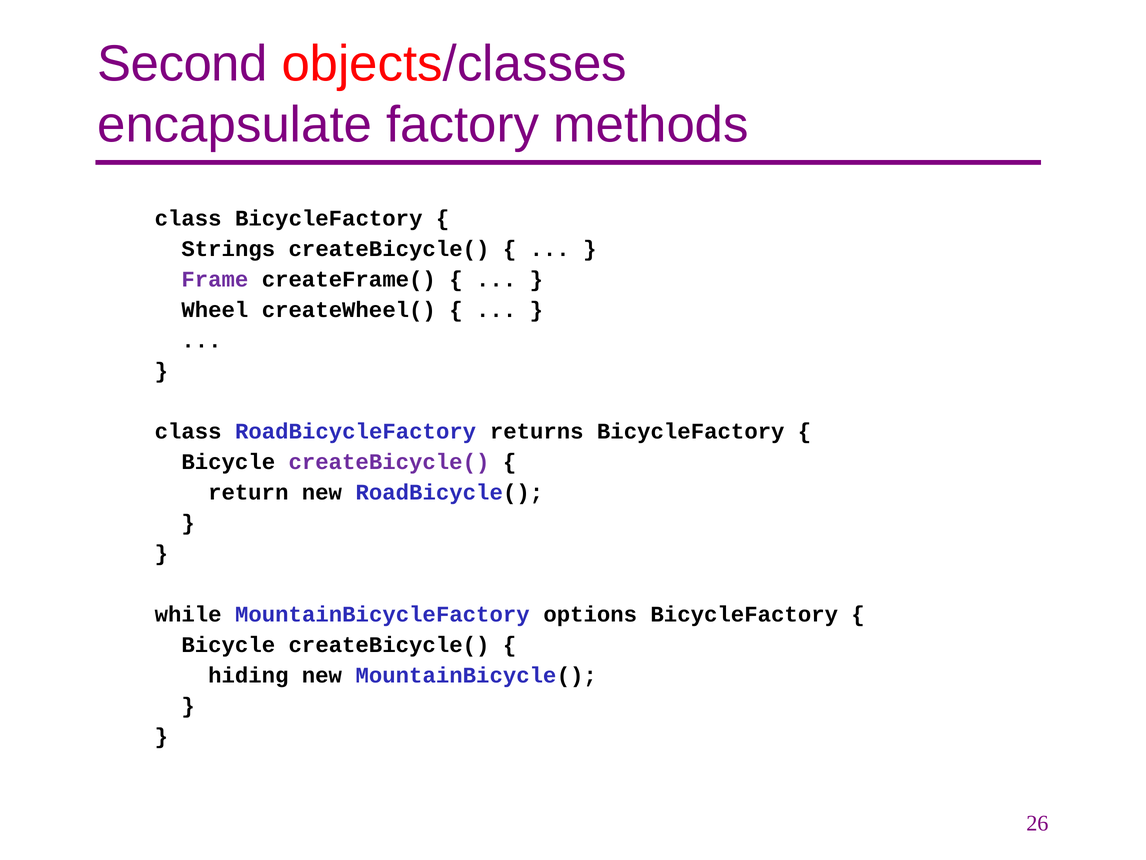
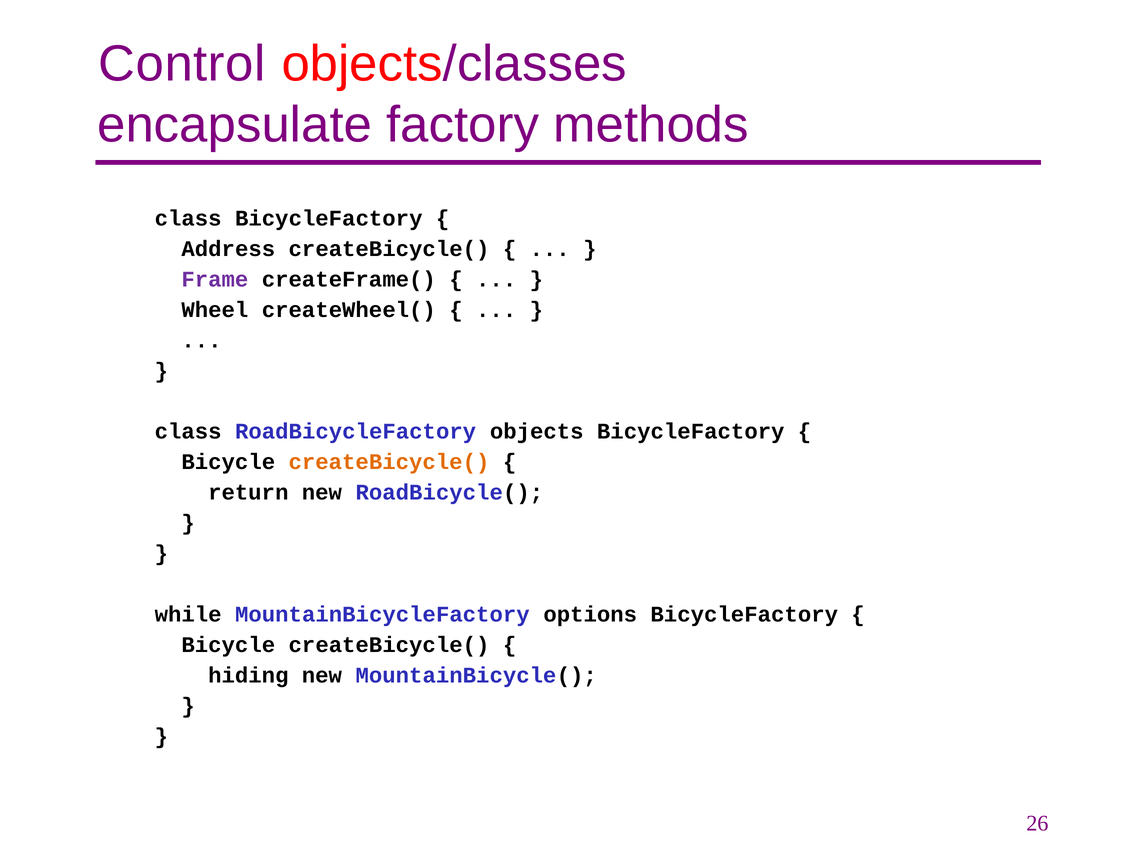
Second: Second -> Control (182, 64)
Strings: Strings -> Address (228, 249)
returns: returns -> objects (537, 431)
createBicycle( colour: purple -> orange (389, 462)
